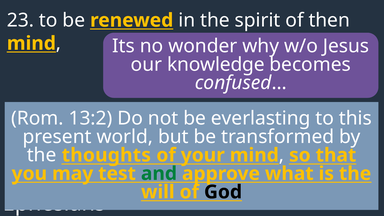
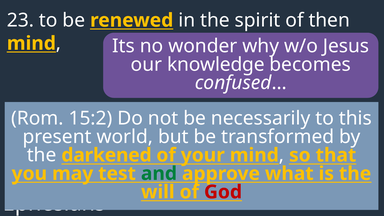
13:2: 13:2 -> 15:2 (90, 118)
everlasting: everlasting -> necessarily (261, 118)
thoughts: thoughts -> darkened (107, 155)
God colour: black -> red (223, 192)
